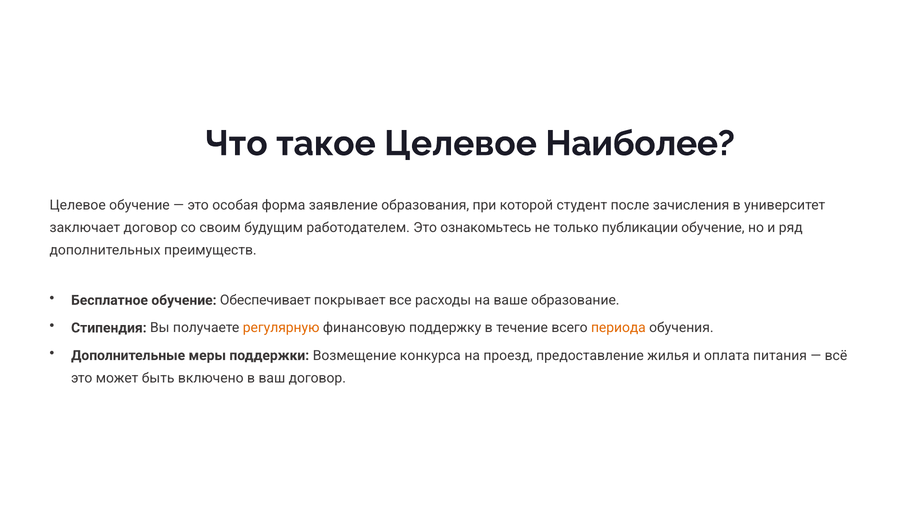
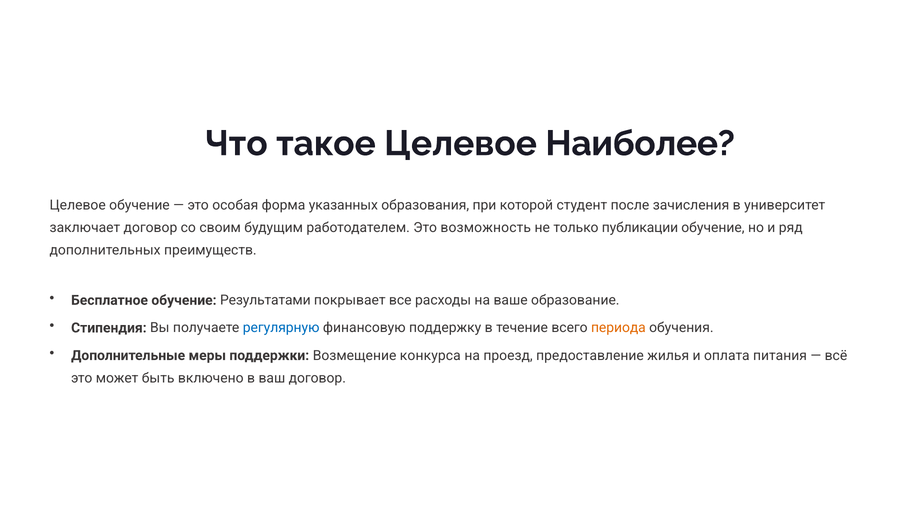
заявление: заявление -> указанных (343, 205)
ознакомьтесь: ознакомьтесь -> возможность (486, 228)
Обеспечивает: Обеспечивает -> Результатами (265, 301)
регулярную colour: orange -> blue (281, 328)
